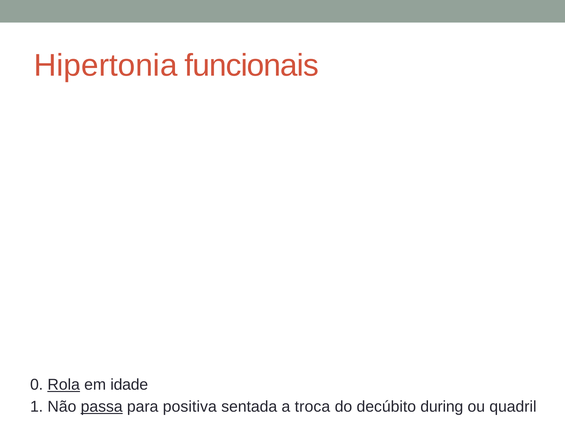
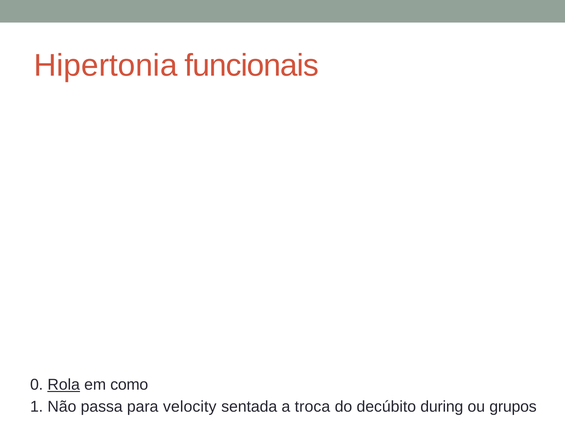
idade: idade -> como (129, 385)
passa underline: present -> none (102, 407)
positiva: positiva -> velocity (190, 407)
quadril: quadril -> grupos (513, 407)
